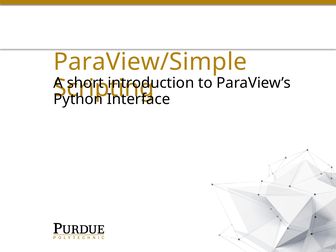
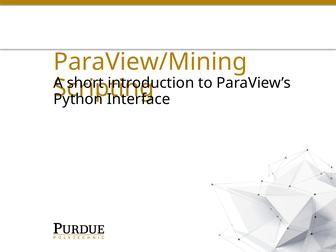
ParaView/Simple: ParaView/Simple -> ParaView/Mining (150, 62)
